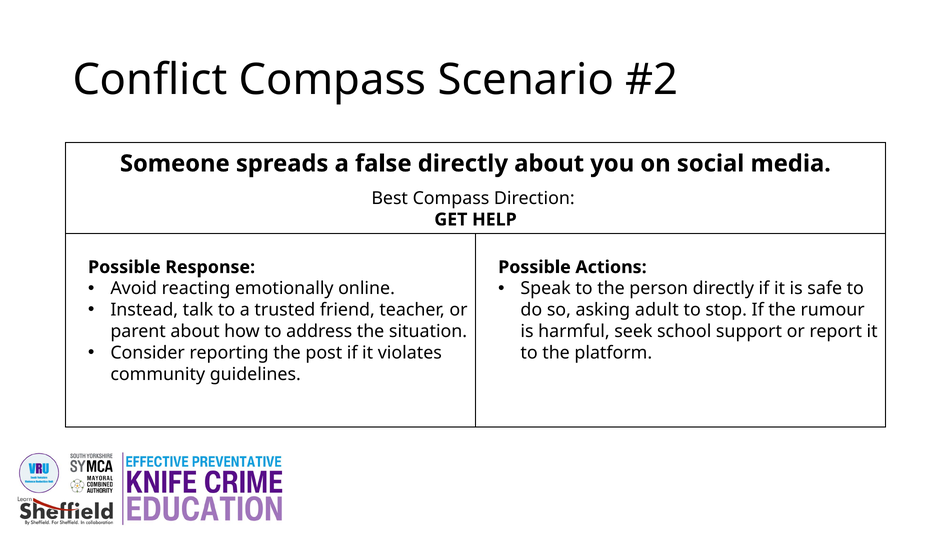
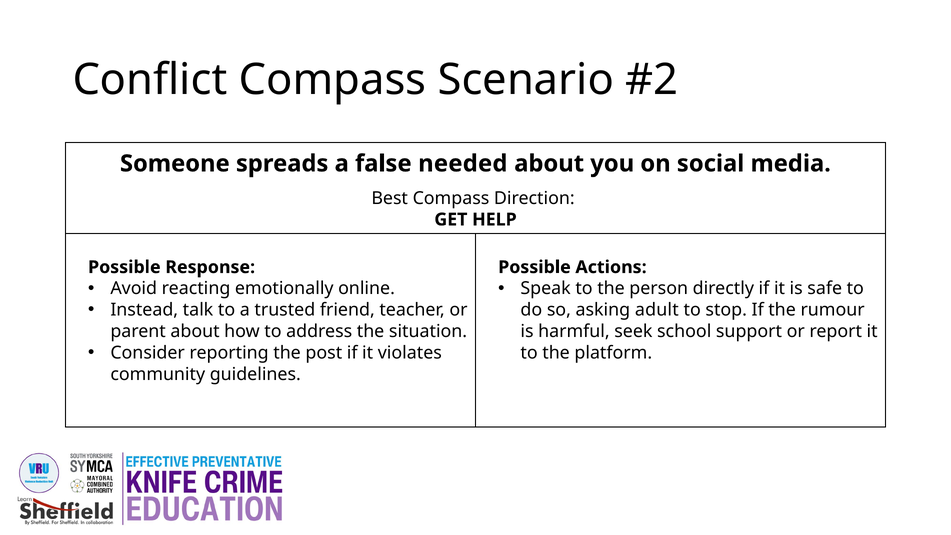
false directly: directly -> needed (463, 164)
